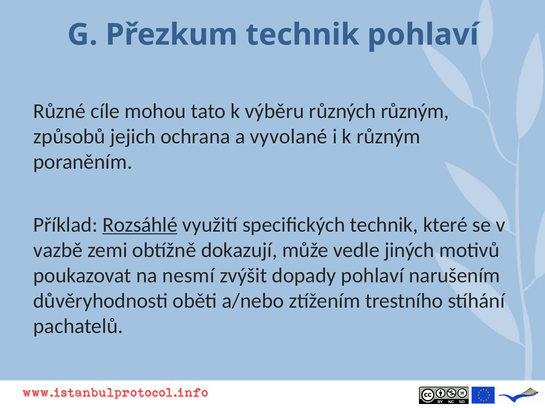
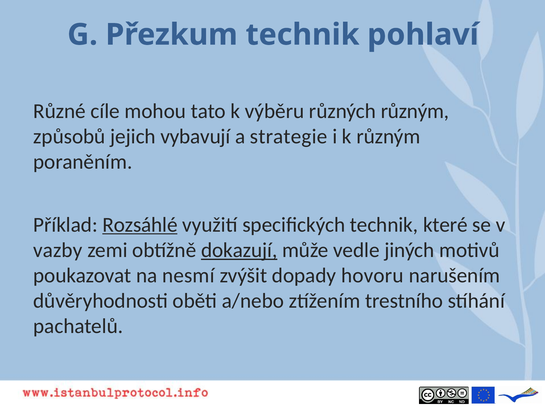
ochrana: ochrana -> vybavují (195, 137)
vyvolané: vyvolané -> strategie (289, 137)
vazbě: vazbě -> vazby (58, 251)
dokazují underline: none -> present (239, 251)
dopady pohlaví: pohlaví -> hovoru (372, 276)
